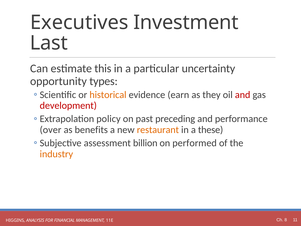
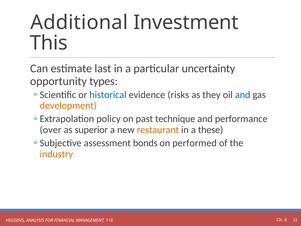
Executives: Executives -> Additional (79, 23)
Last: Last -> This (49, 43)
this: this -> last (103, 69)
historical colour: orange -> blue (108, 95)
earn: earn -> risks (178, 95)
and colour: red -> blue (243, 95)
development colour: red -> orange (68, 105)
preceding: preceding -> technique (175, 119)
benefits: benefits -> superior (91, 130)
billion: billion -> bonds (145, 143)
